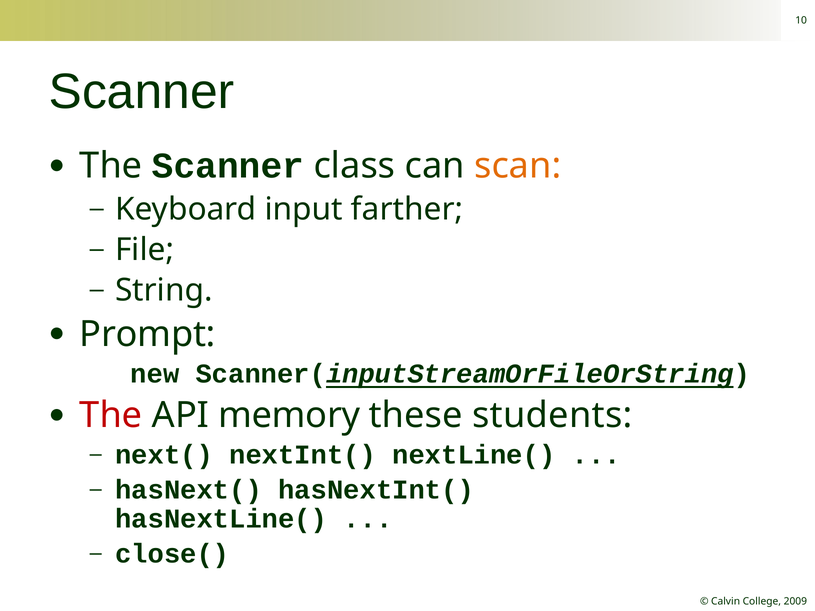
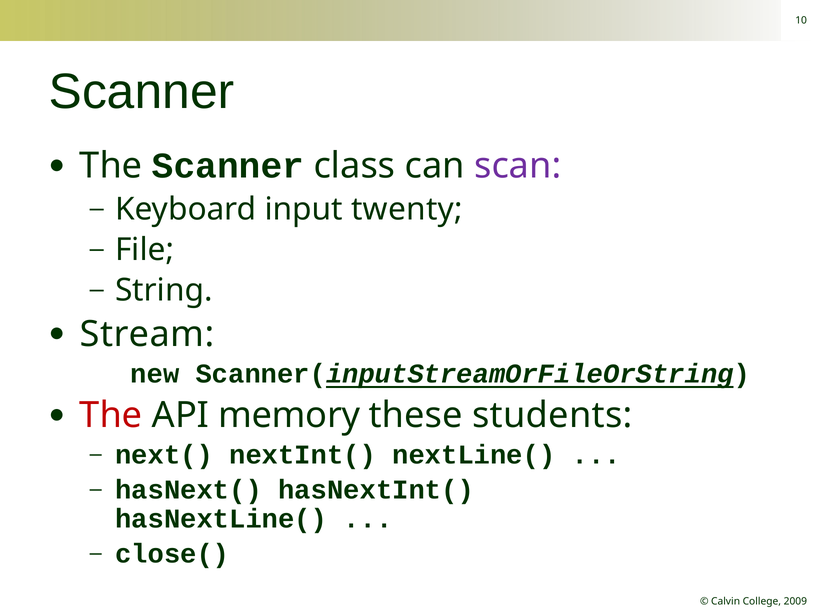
scan colour: orange -> purple (518, 166)
farther: farther -> twenty (407, 209)
Prompt: Prompt -> Stream (147, 334)
